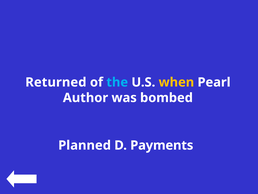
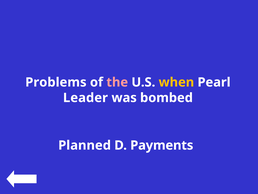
Returned: Returned -> Problems (56, 82)
the colour: light blue -> pink (117, 82)
Author: Author -> Leader (85, 98)
